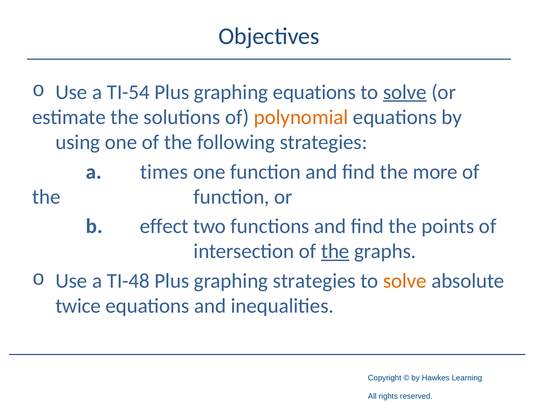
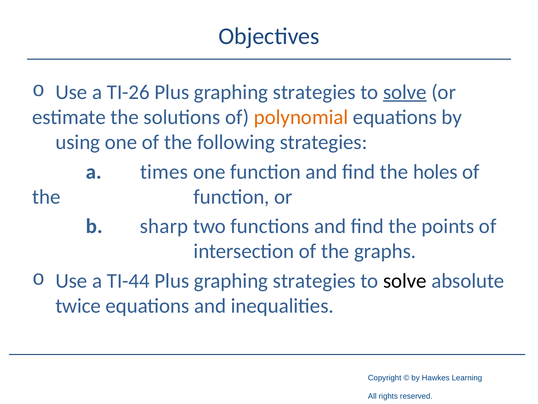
TI-54: TI-54 -> TI-26 (128, 92)
equations: equations -> strategies (314, 92)
more: more -> holes (435, 172)
effect: effect -> sharp (164, 226)
the underline: present -> none (335, 251)
TI-48: TI-48 -> TI-44 (128, 280)
solve colour: orange -> black (405, 280)
